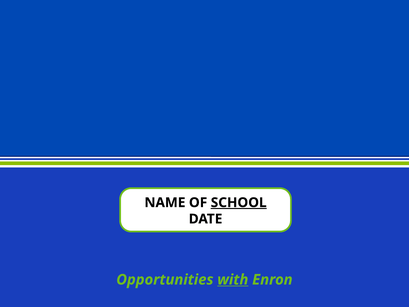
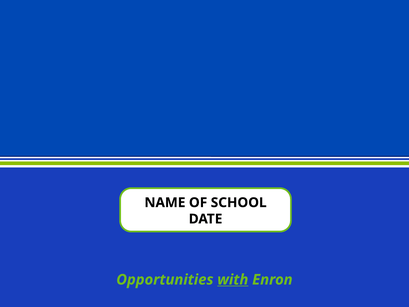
SCHOOL underline: present -> none (239, 202)
